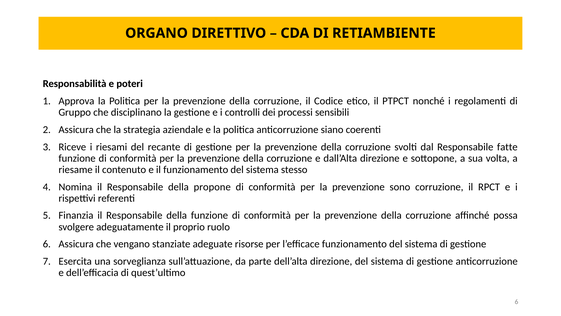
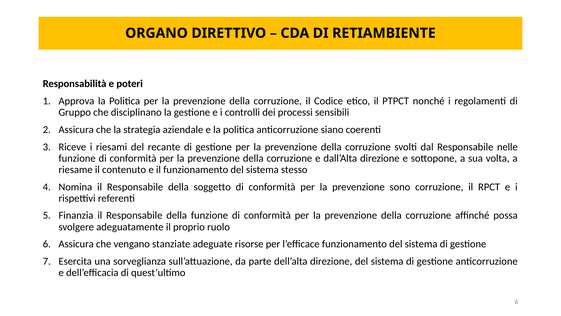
fatte: fatte -> nelle (507, 147)
propone: propone -> soggetto (212, 187)
